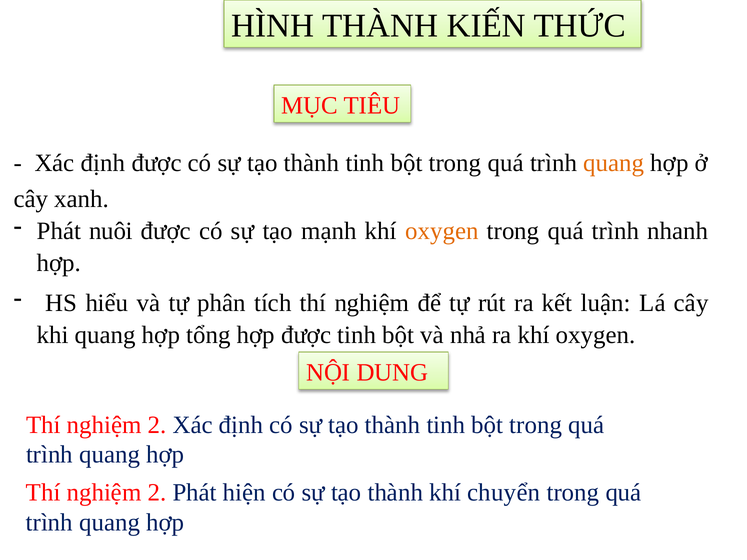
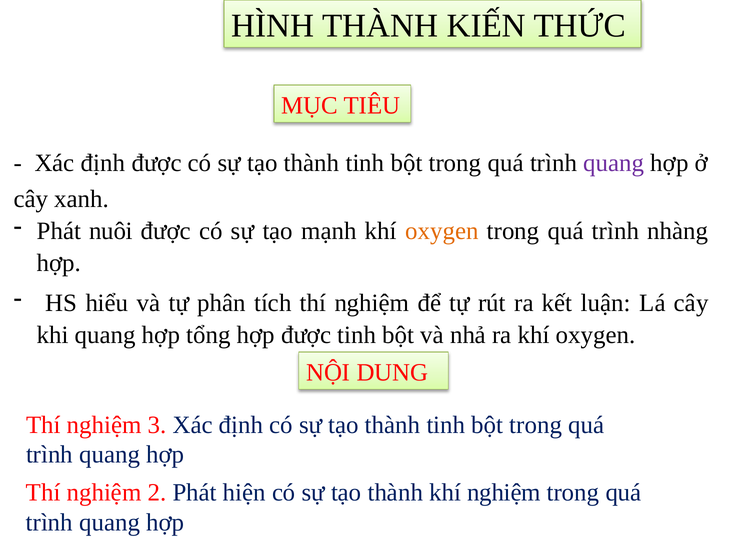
quang colour: orange -> purple (614, 163)
nhanh: nhanh -> nhàng (678, 231)
2: 2 -> 3 (157, 425)
khí chuyển: chuyển -> nghiệm (504, 493)
